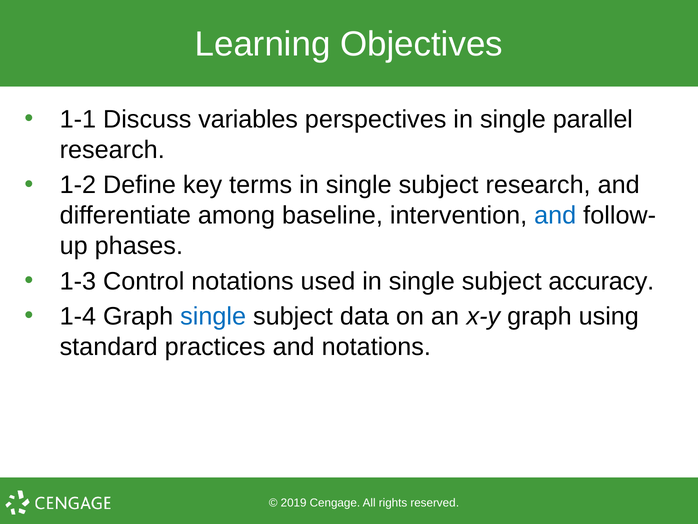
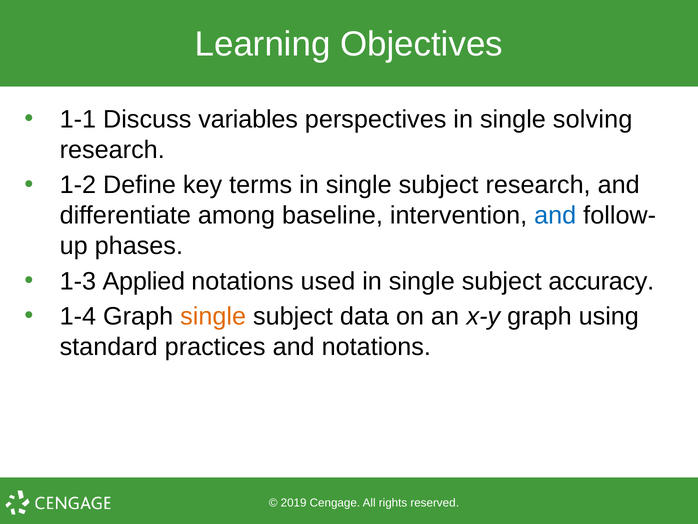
parallel: parallel -> solving (593, 119)
Control: Control -> Applied (144, 281)
single colour: blue -> orange (213, 316)
